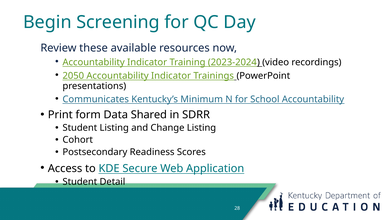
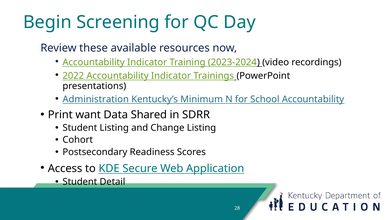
2050: 2050 -> 2022 (73, 76)
Communicates: Communicates -> Administration (96, 100)
form: form -> want (88, 115)
